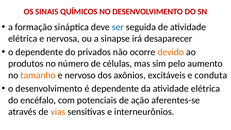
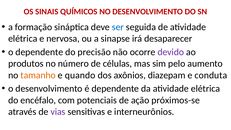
privados: privados -> precisão (94, 52)
devido colour: orange -> purple (171, 52)
nervoso: nervoso -> quando (80, 75)
excitáveis: excitáveis -> diazepam (167, 75)
aferentes-se: aferentes-se -> próximos-se (176, 100)
vias colour: orange -> purple (58, 112)
